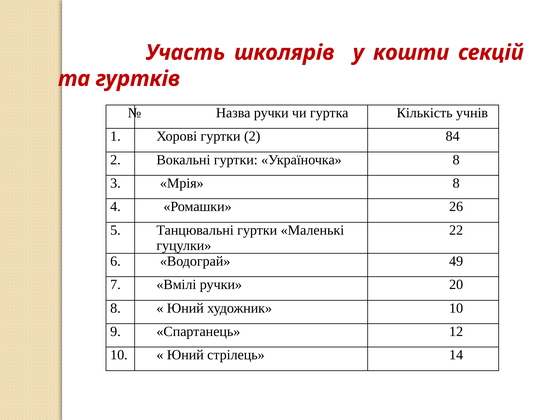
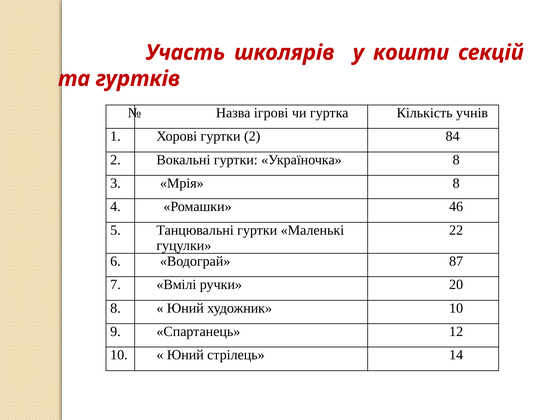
Назва ручки: ручки -> ігрові (271, 113)
26: 26 -> 46 (456, 207)
49: 49 -> 87 (456, 261)
